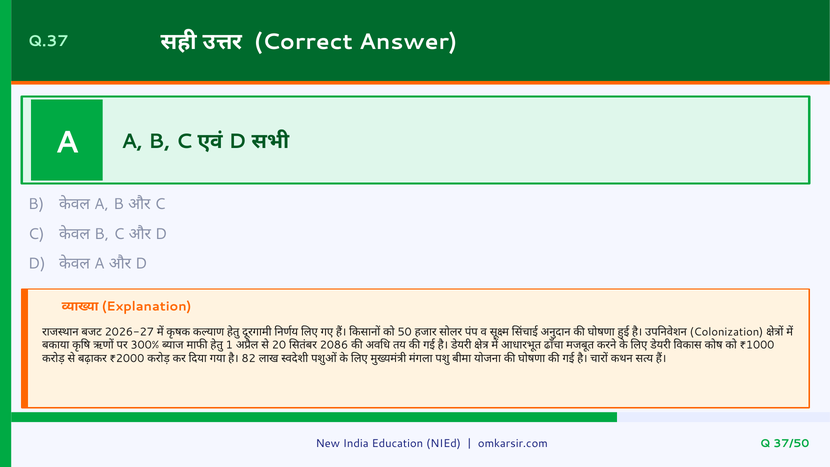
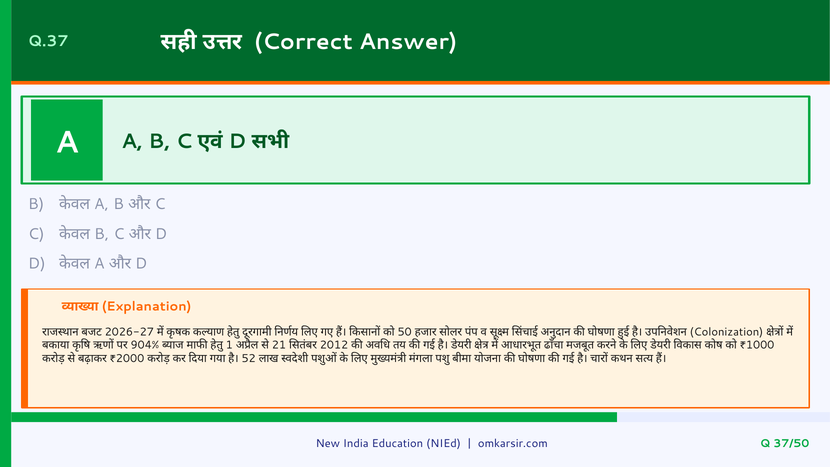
300%: 300% -> 904% (145, 345)
20: 20 -> 21 (279, 345)
2086: 2086 -> 2012 (334, 345)
82: 82 -> 52 (249, 359)
